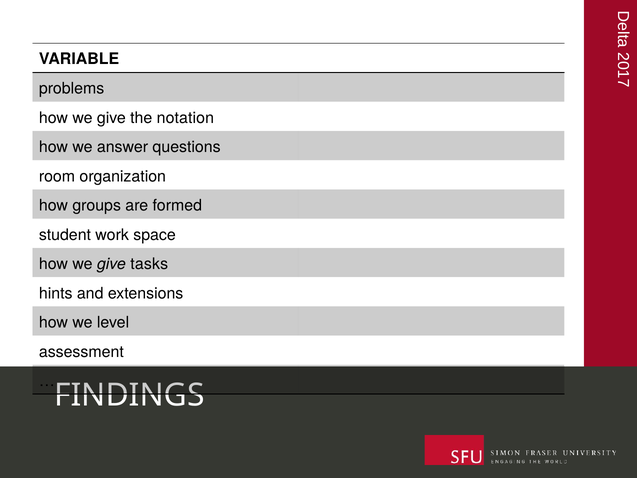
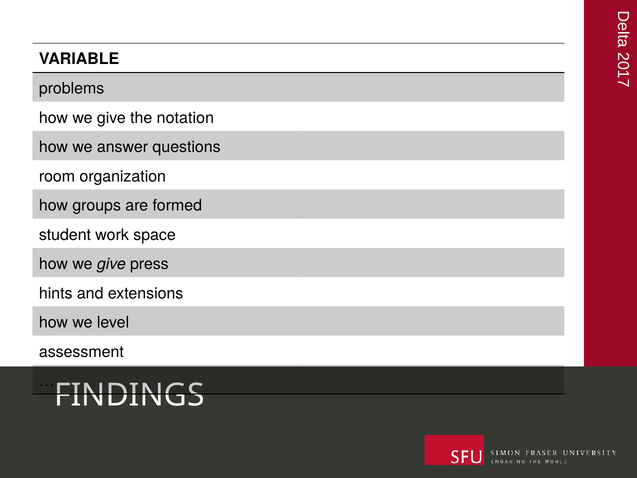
tasks: tasks -> press (149, 264)
